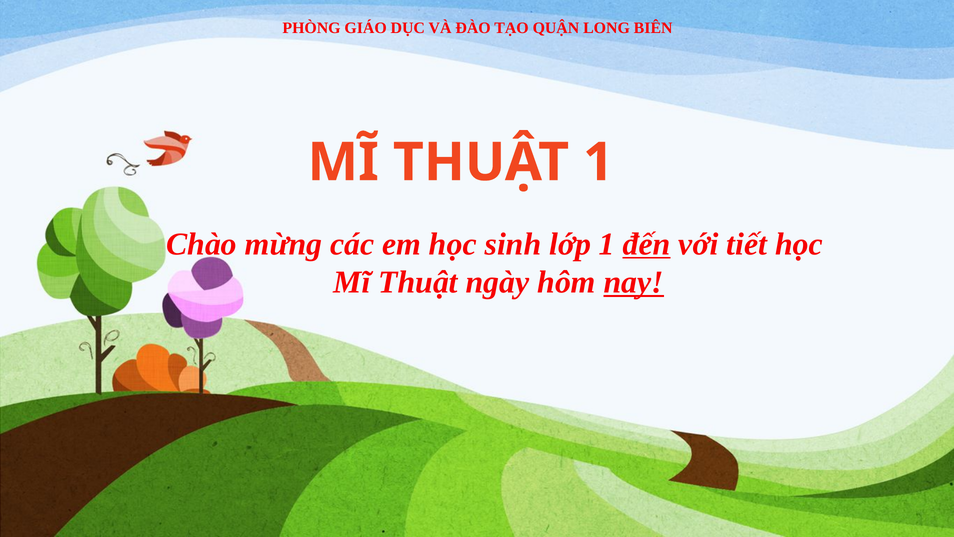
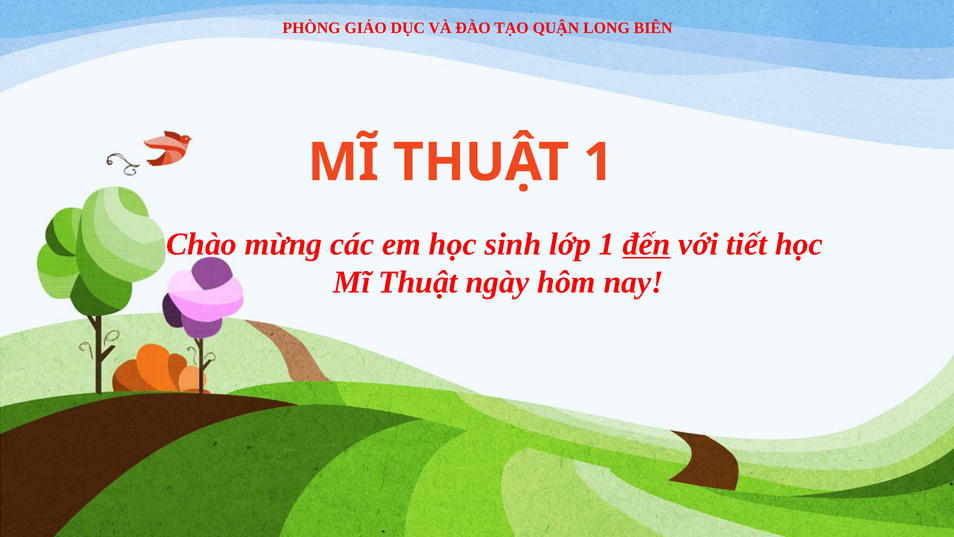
nay underline: present -> none (634, 282)
